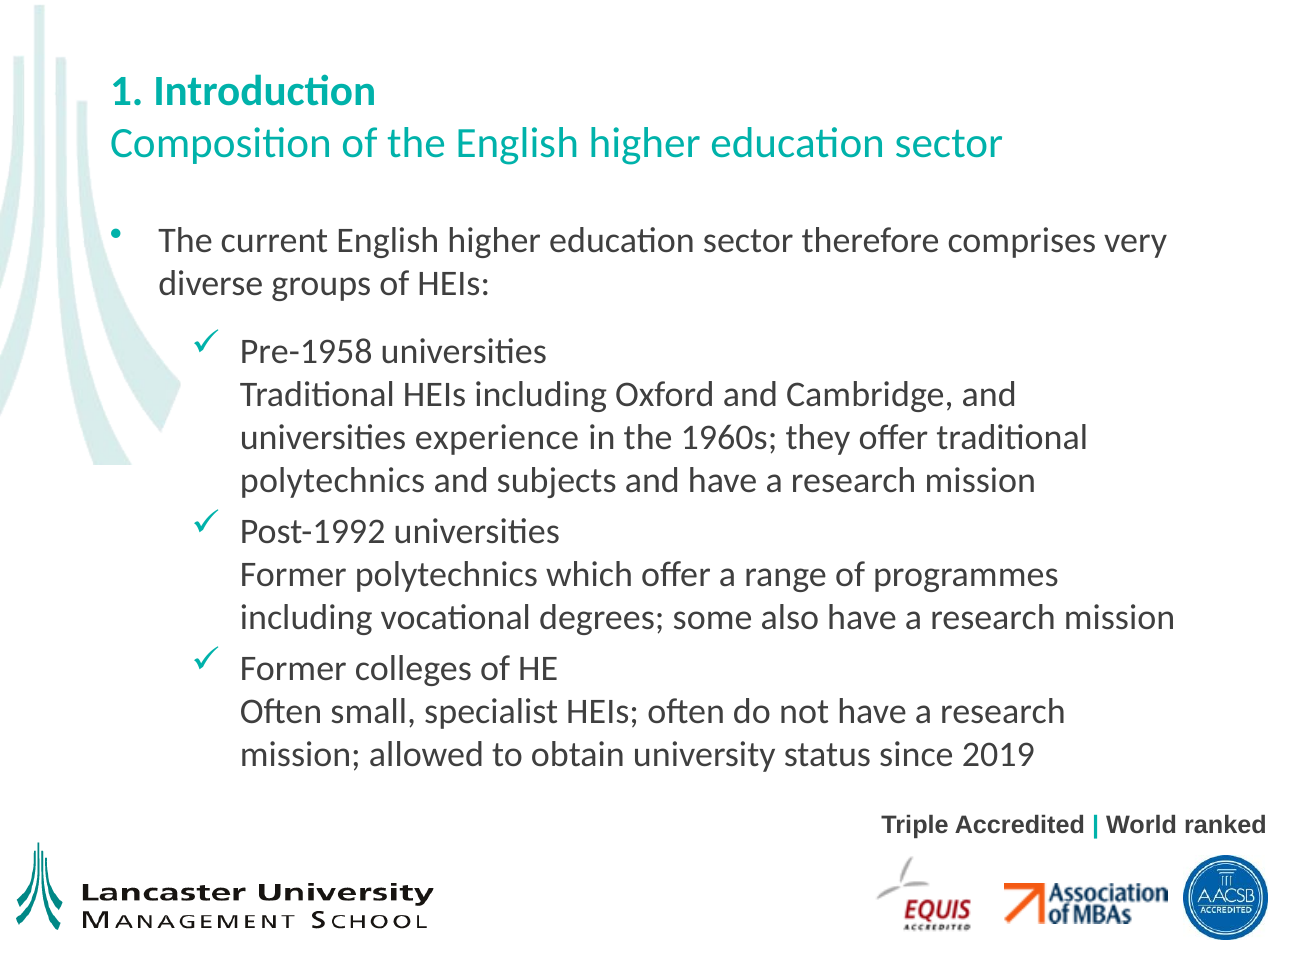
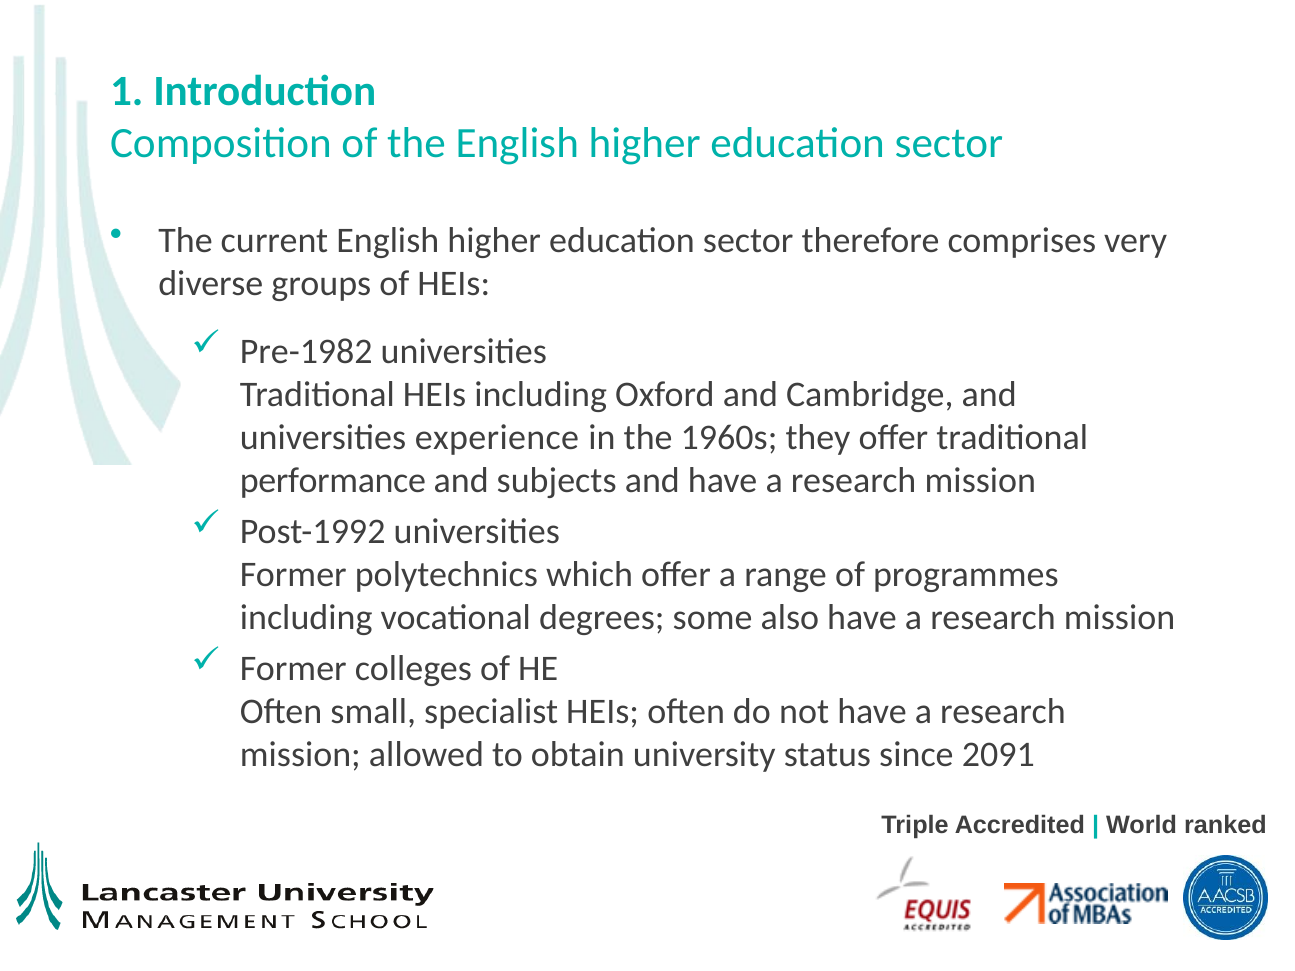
Pre-1958: Pre-1958 -> Pre-1982 (306, 352)
polytechnics: polytechnics -> performance (333, 481)
2019: 2019 -> 2091 (998, 755)
